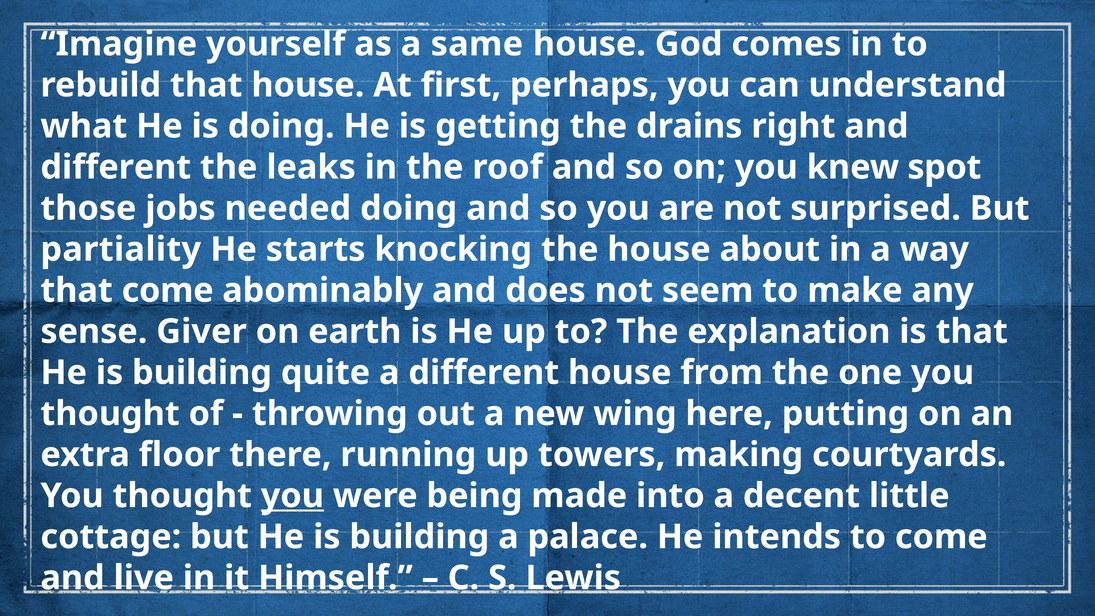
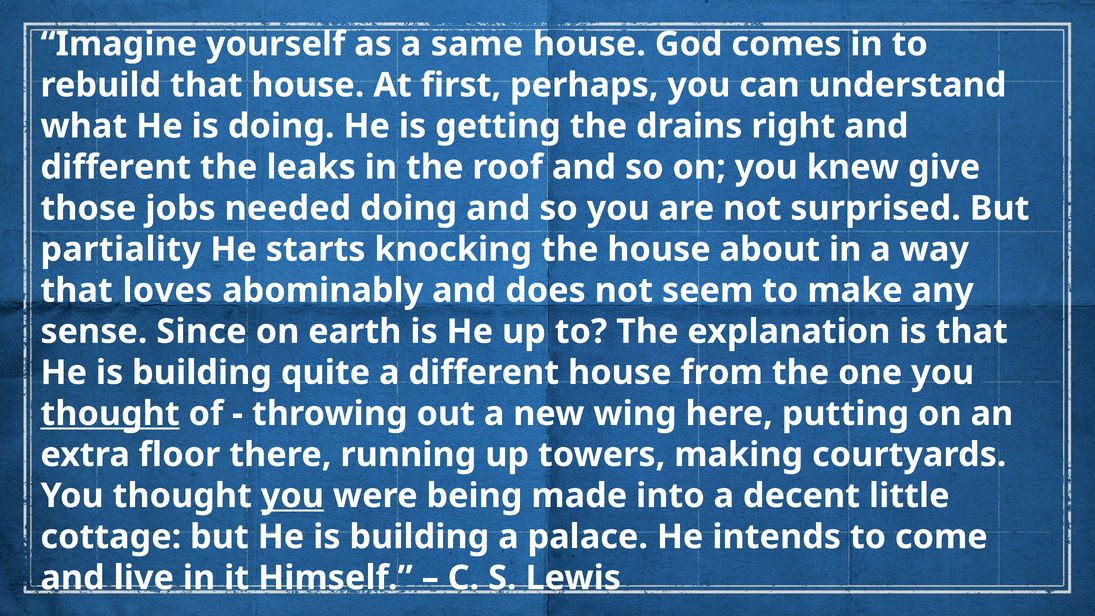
spot: spot -> give (944, 167)
that come: come -> loves (167, 290)
Giver: Giver -> Since (201, 331)
thought underline: none -> present (110, 414)
